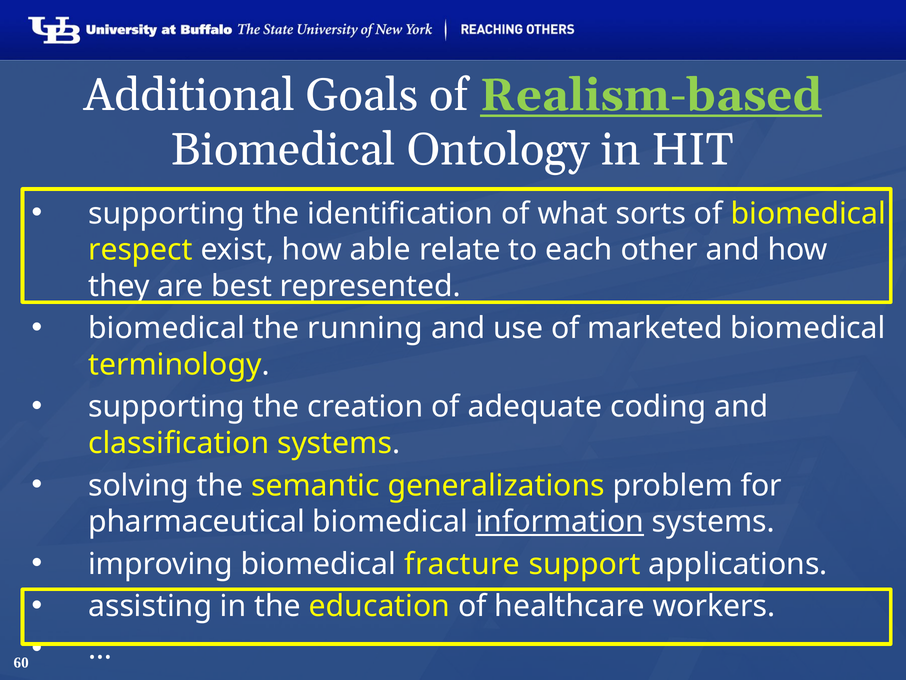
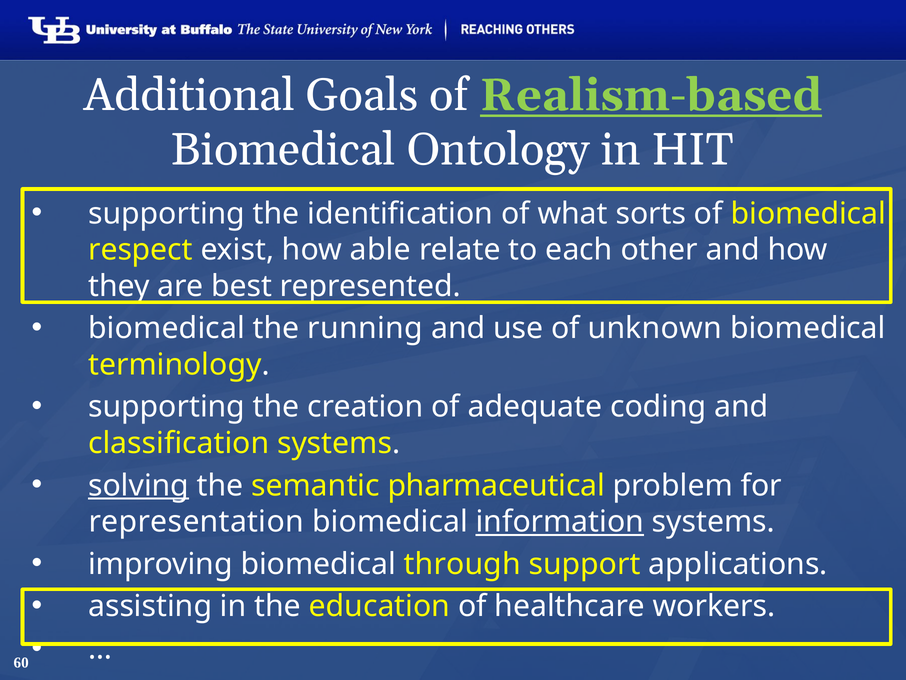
marketed: marketed -> unknown (655, 328)
solving underline: none -> present (139, 485)
generalizations: generalizations -> pharmaceutical (496, 485)
pharmaceutical: pharmaceutical -> representation (196, 521)
fracture: fracture -> through (462, 564)
